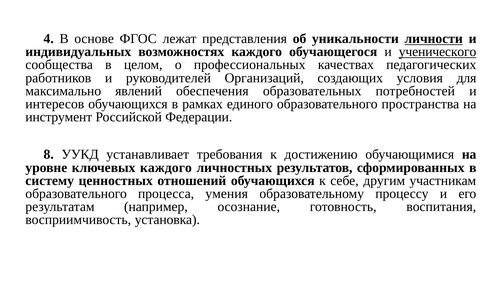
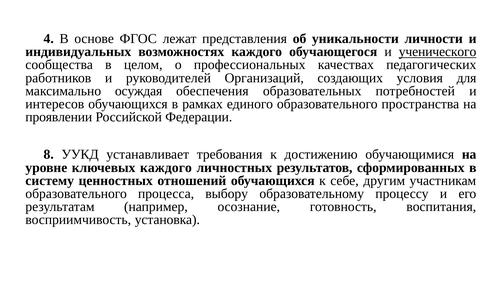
личности underline: present -> none (434, 39)
явлений: явлений -> осуждая (139, 91)
инструмент: инструмент -> проявлении (59, 117)
умения: умения -> выбору (227, 193)
